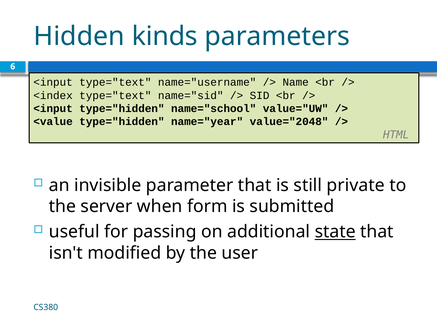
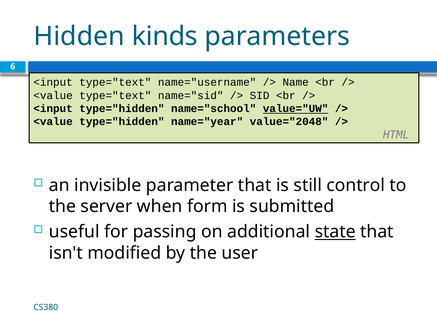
<index: <index -> <value (53, 95)
value="UW underline: none -> present (296, 109)
private: private -> control (356, 185)
